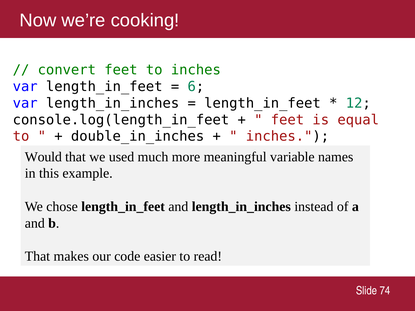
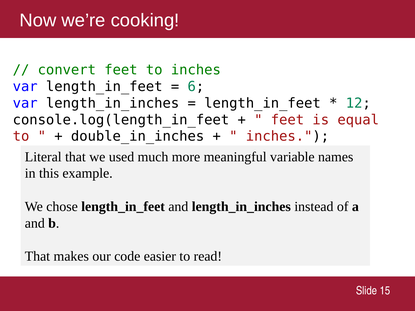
Would: Would -> Literal (43, 157)
74: 74 -> 15 (385, 291)
